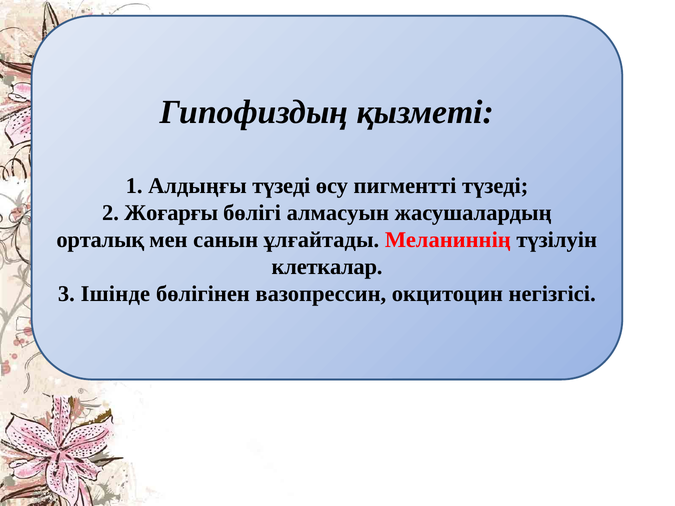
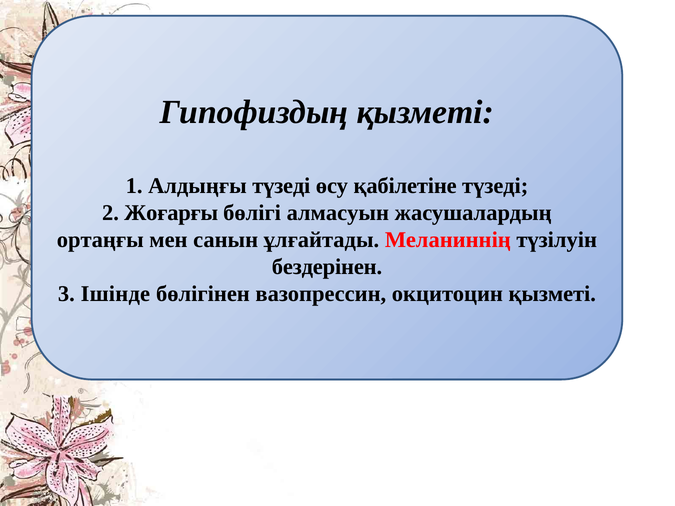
пигментті: пигментті -> қабілетіне (405, 186)
орталық: орталық -> ортаңғы (100, 240)
клеткалар: клеткалар -> бездерінен (327, 267)
окцитоцин негізгісі: негізгісі -> қызметі (552, 294)
